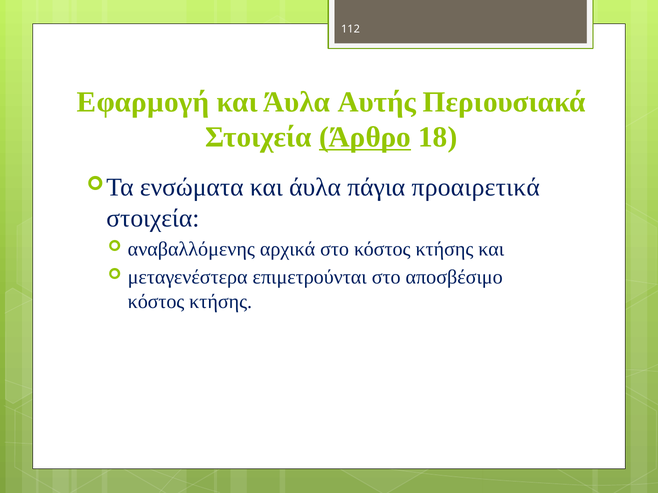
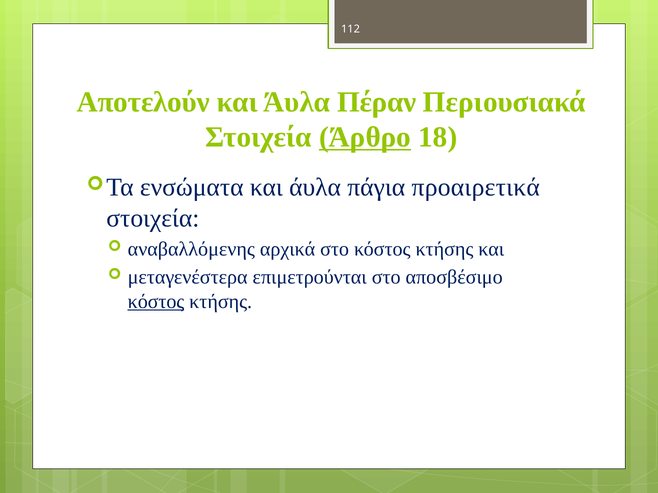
Εφαρμογή: Εφαρμογή -> Αποτελούν (143, 102)
Αυτής: Αυτής -> Πέραν (377, 102)
κόστος underline: none -> present (156, 302)
